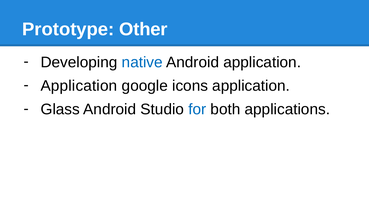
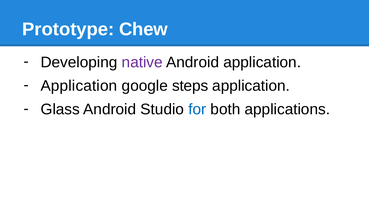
Other: Other -> Chew (143, 29)
native colour: blue -> purple (142, 62)
icons: icons -> steps (190, 86)
